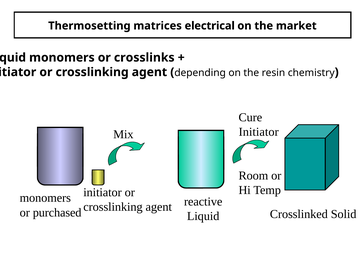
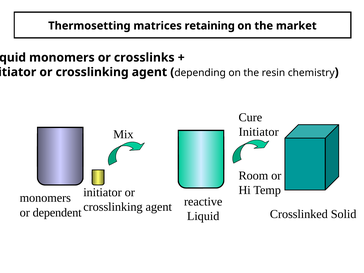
electrical: electrical -> retaining (210, 26)
purchased: purchased -> dependent (57, 213)
